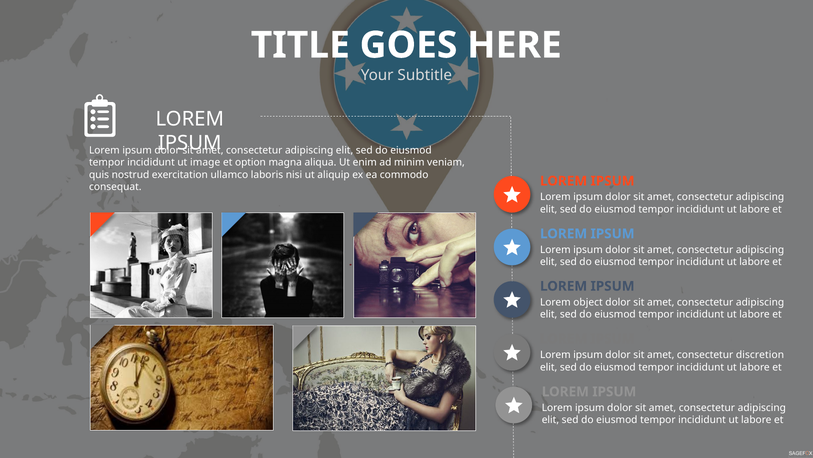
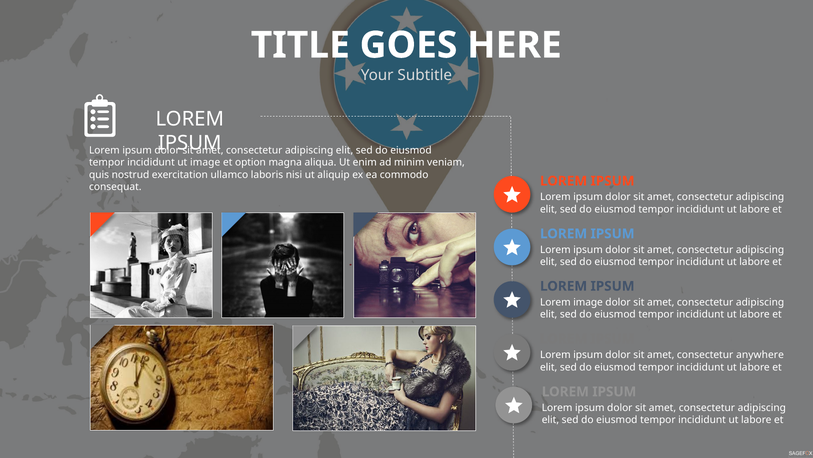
Lorem object: object -> image (588, 302)
discretion: discretion -> anywhere (760, 355)
